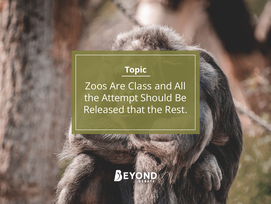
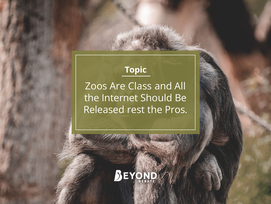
Attempt: Attempt -> Internet (120, 98)
that: that -> rest (136, 109)
Rest: Rest -> Pros (176, 109)
